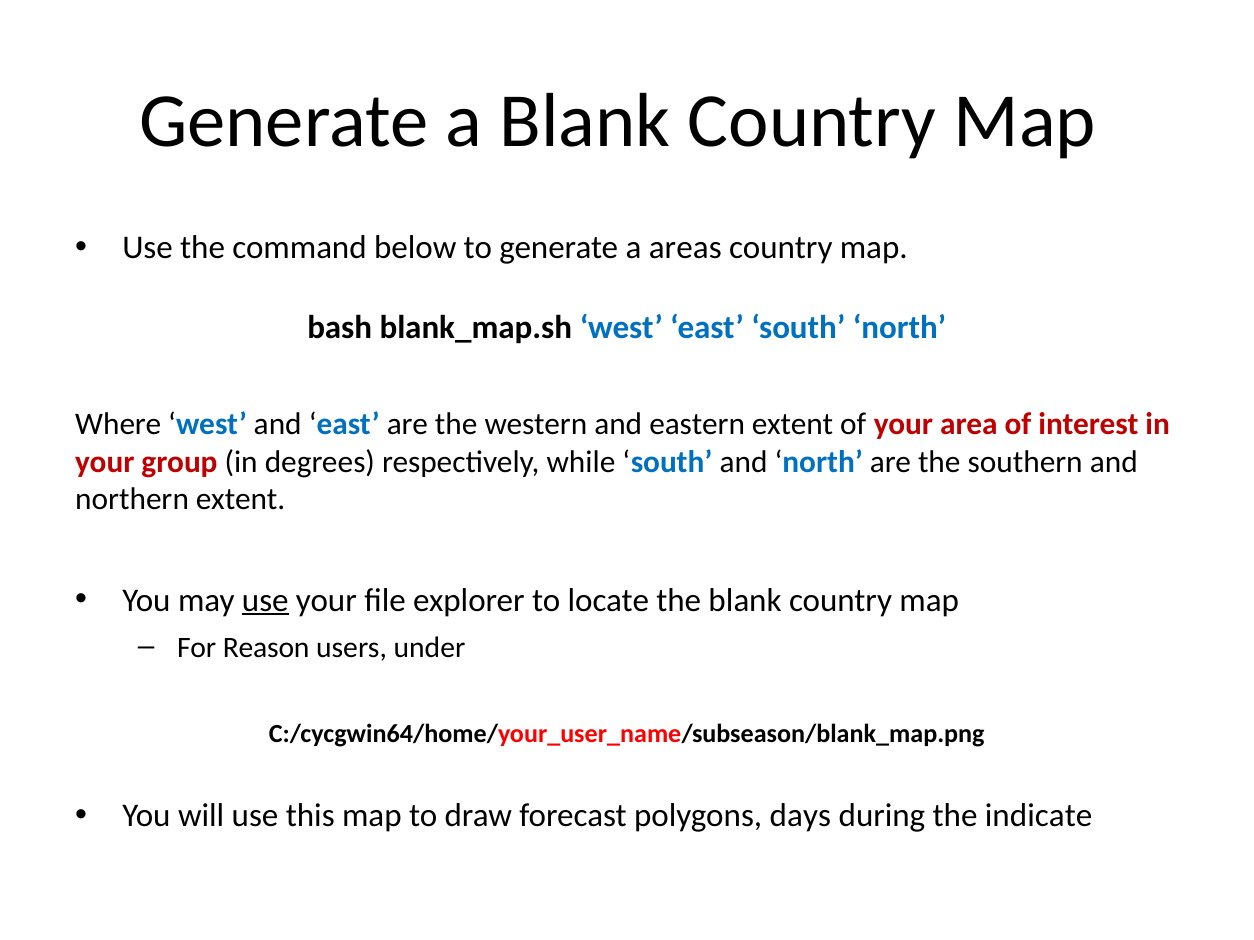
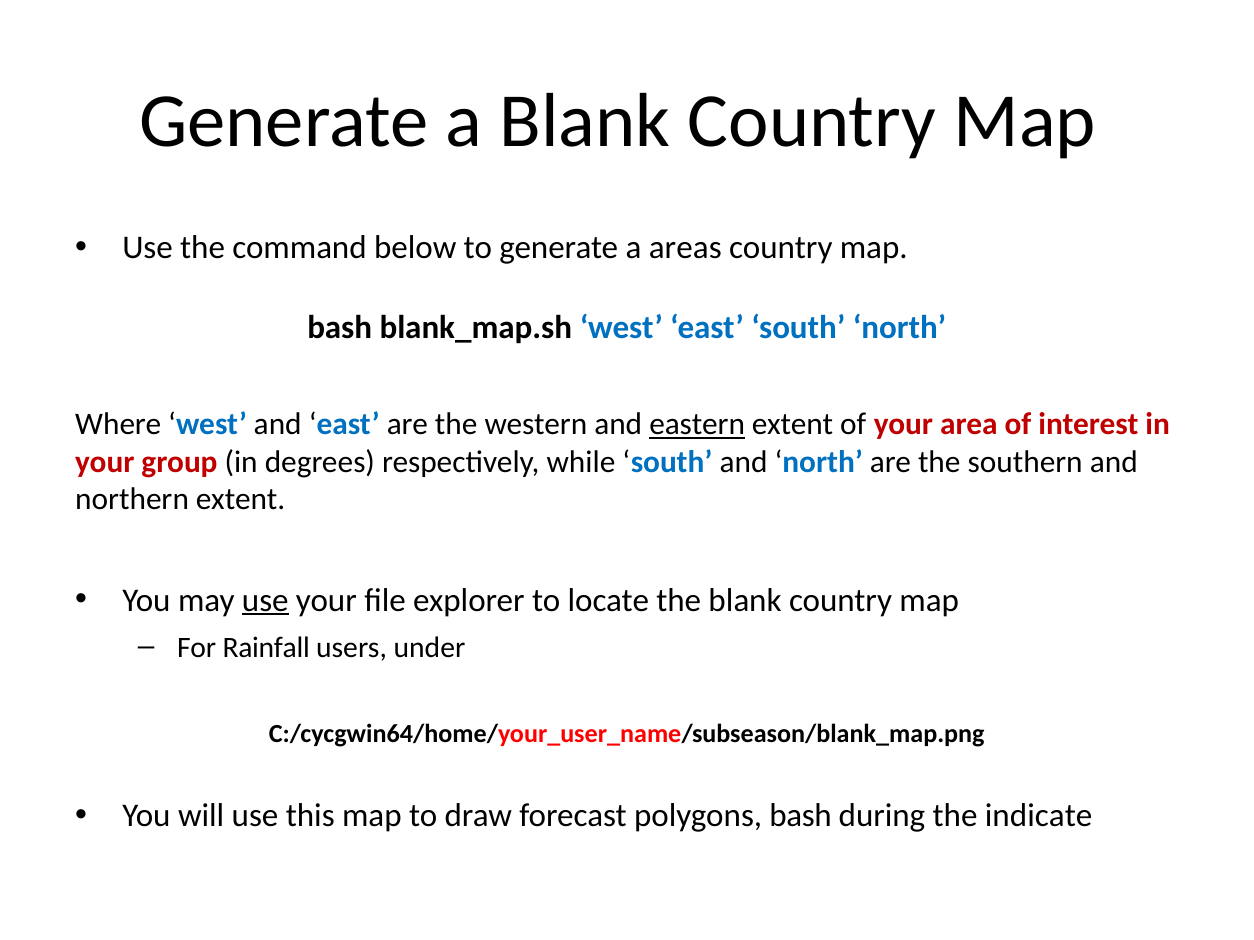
eastern underline: none -> present (697, 424)
Reason: Reason -> Rainfall (266, 648)
polygons days: days -> bash (801, 816)
